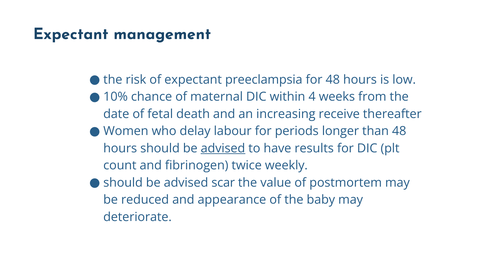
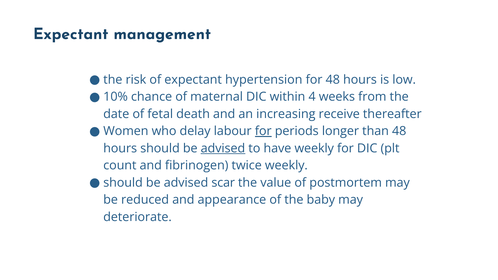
preeclampsia: preeclampsia -> hypertension (264, 80)
for underline: none -> present (263, 131)
have results: results -> weekly (314, 148)
